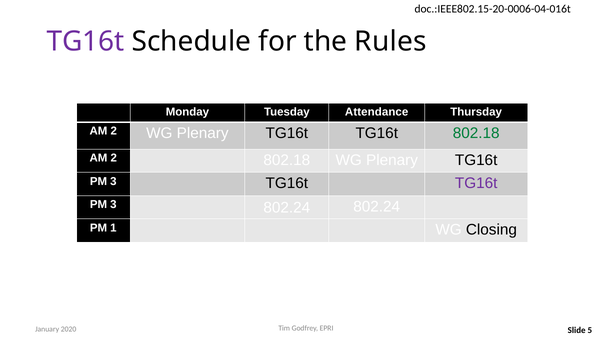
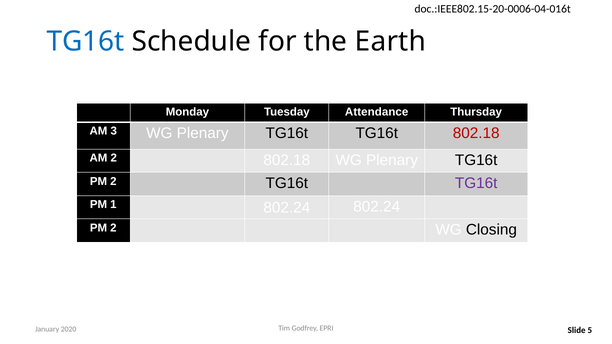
TG16t colour: purple -> blue (86, 41)
Rules: Rules -> Earth (390, 41)
2: 2 -> 3 (114, 131)
802.18 colour: green -> red (476, 133)
3: 3 -> 2 (113, 181)
3: 3 -> 1 (113, 205)
1: 1 -> 2 (113, 228)
